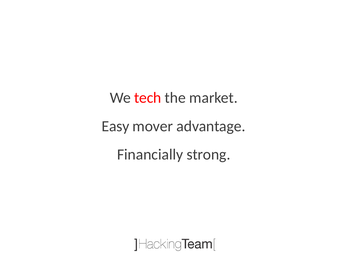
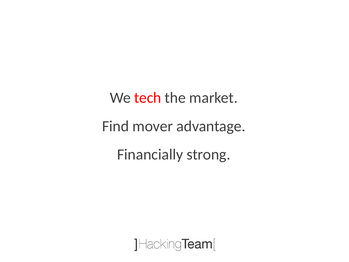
Easy: Easy -> Find (115, 126)
